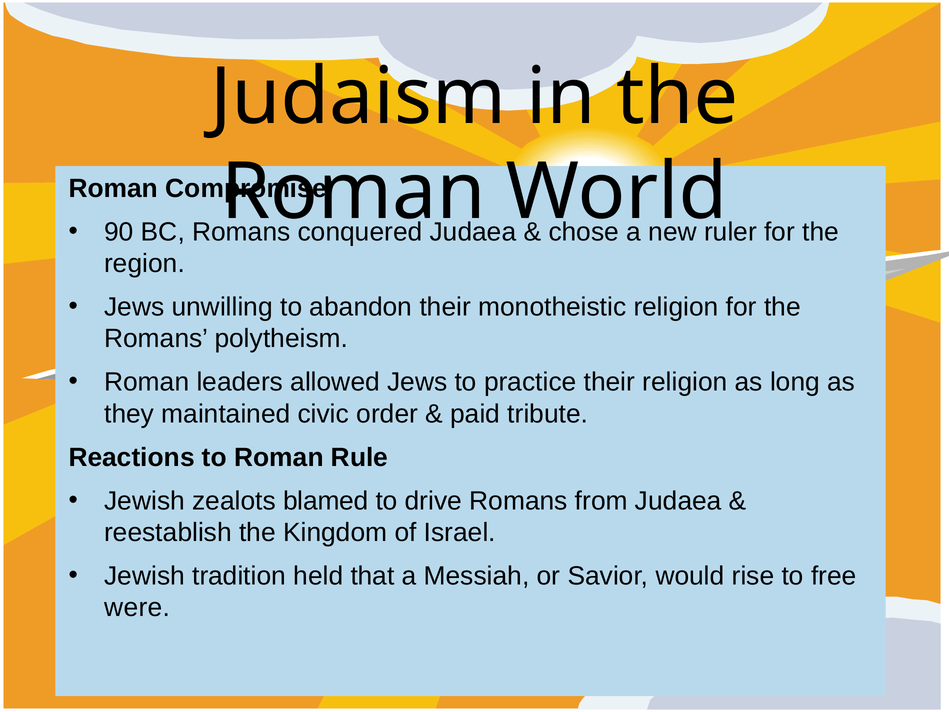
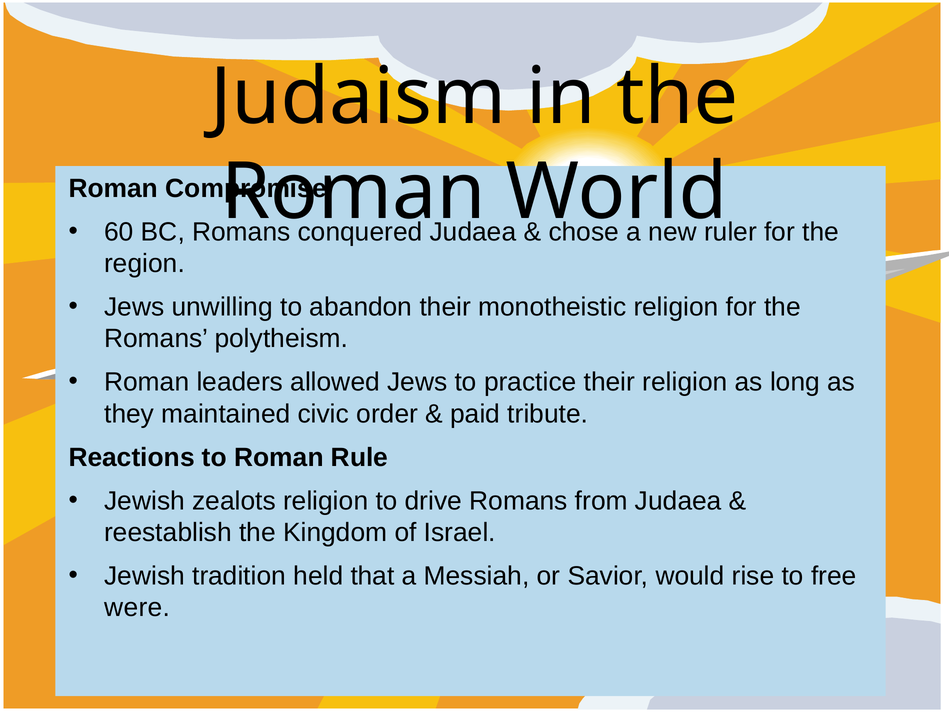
90: 90 -> 60 (119, 232)
zealots blamed: blamed -> religion (326, 501)
